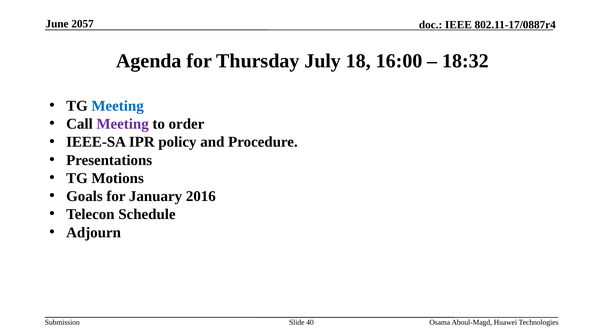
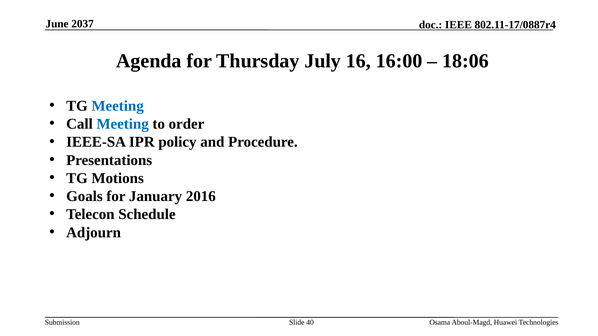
2057: 2057 -> 2037 (83, 24)
18: 18 -> 16 (358, 61)
18:32: 18:32 -> 18:06 (466, 61)
Meeting colour: purple -> blue (123, 124)
